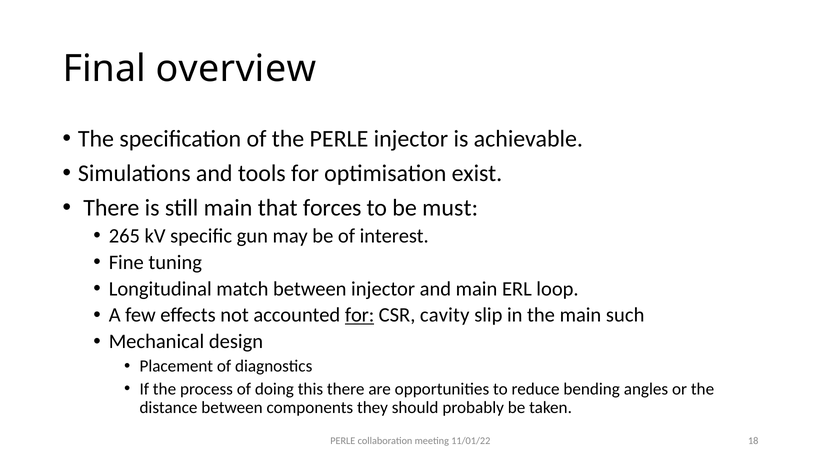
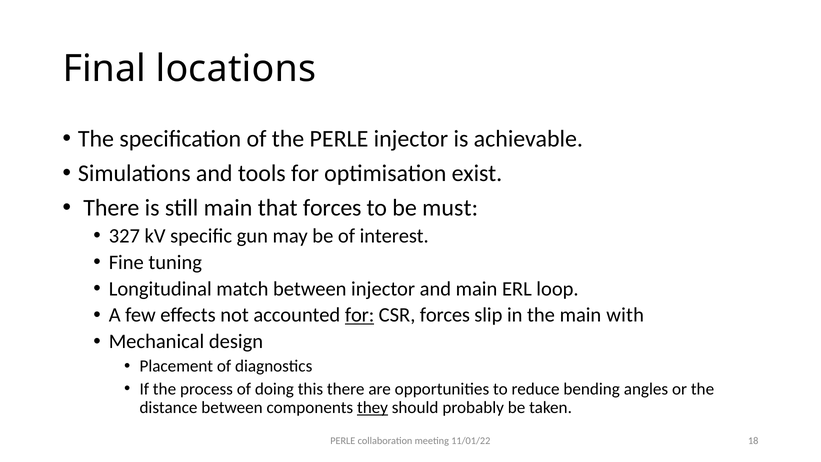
overview: overview -> locations (236, 69)
265: 265 -> 327 (124, 236)
CSR cavity: cavity -> forces (445, 315)
such: such -> with (625, 315)
they underline: none -> present (373, 407)
